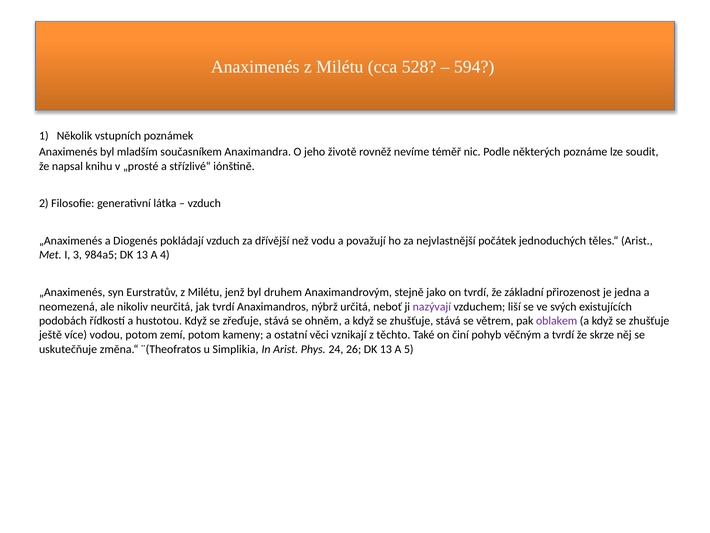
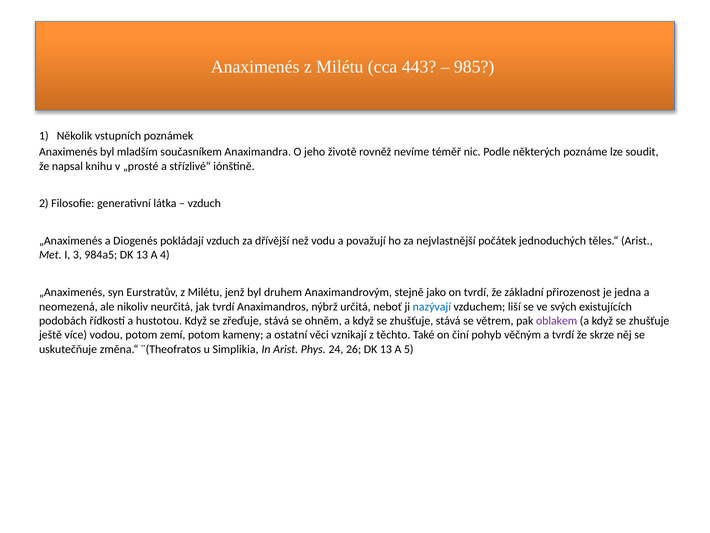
528: 528 -> 443 (419, 67)
594: 594 -> 985 (474, 67)
nazývají colour: purple -> blue (432, 306)
